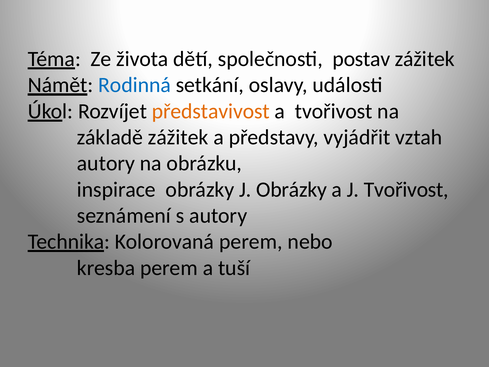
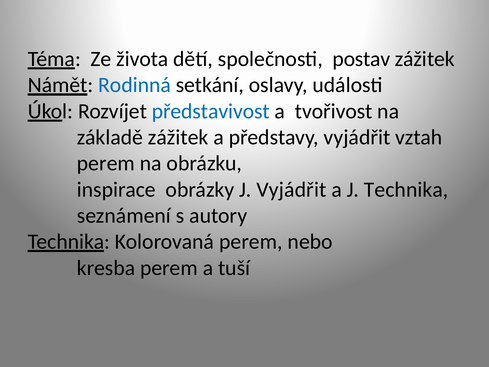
představivost colour: orange -> blue (211, 111)
autory: autory -> perem (106, 163)
J Obrázky: Obrázky -> Vyjádřit (291, 189)
J Tvořivost: Tvořivost -> Technika (406, 189)
